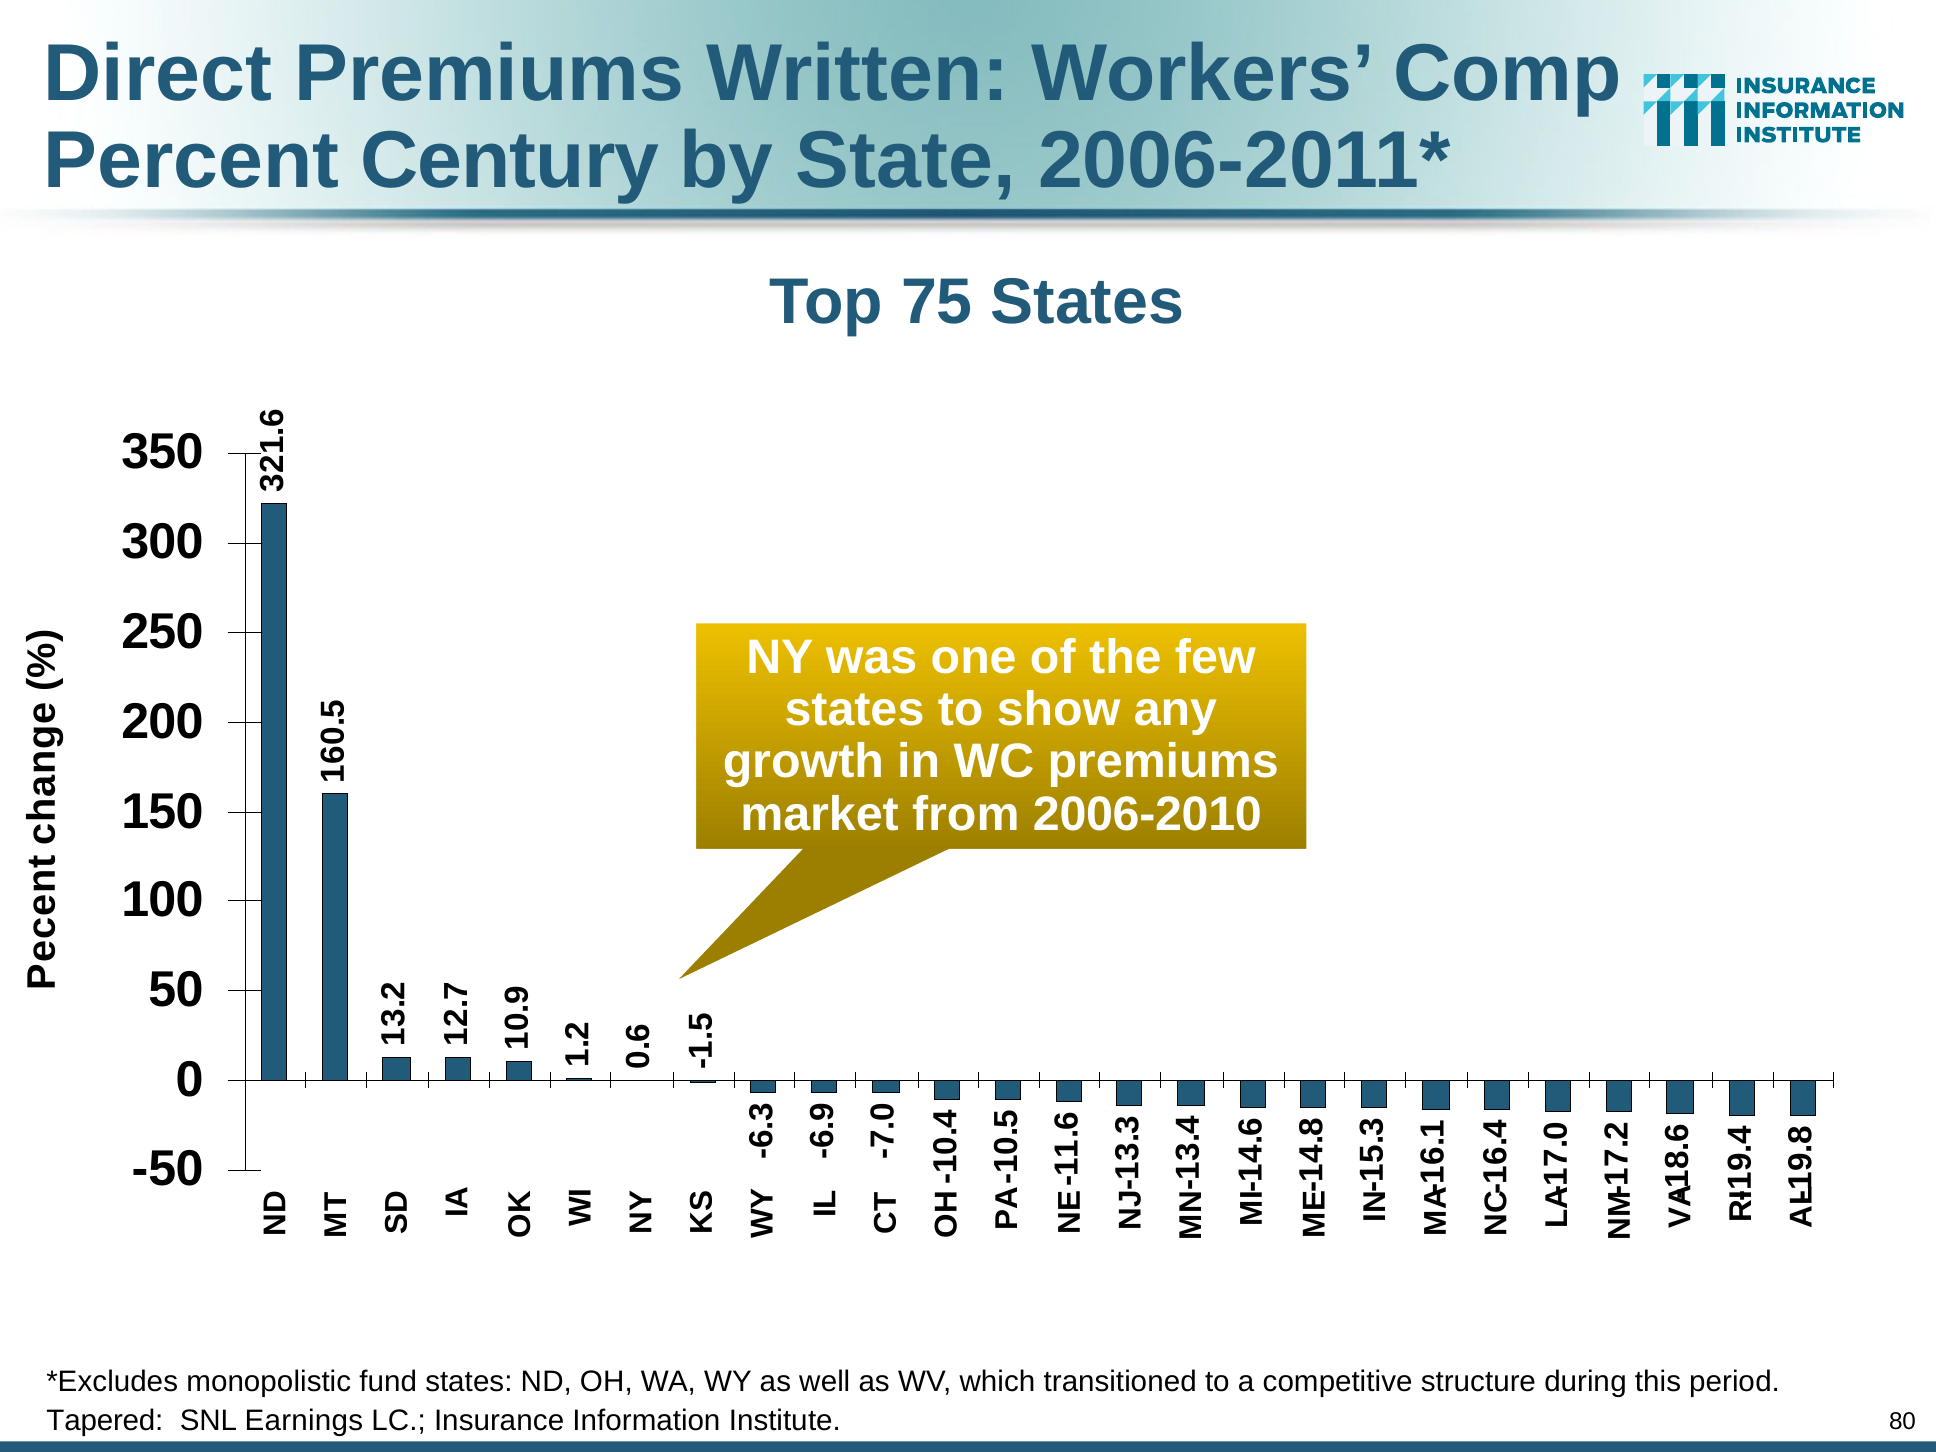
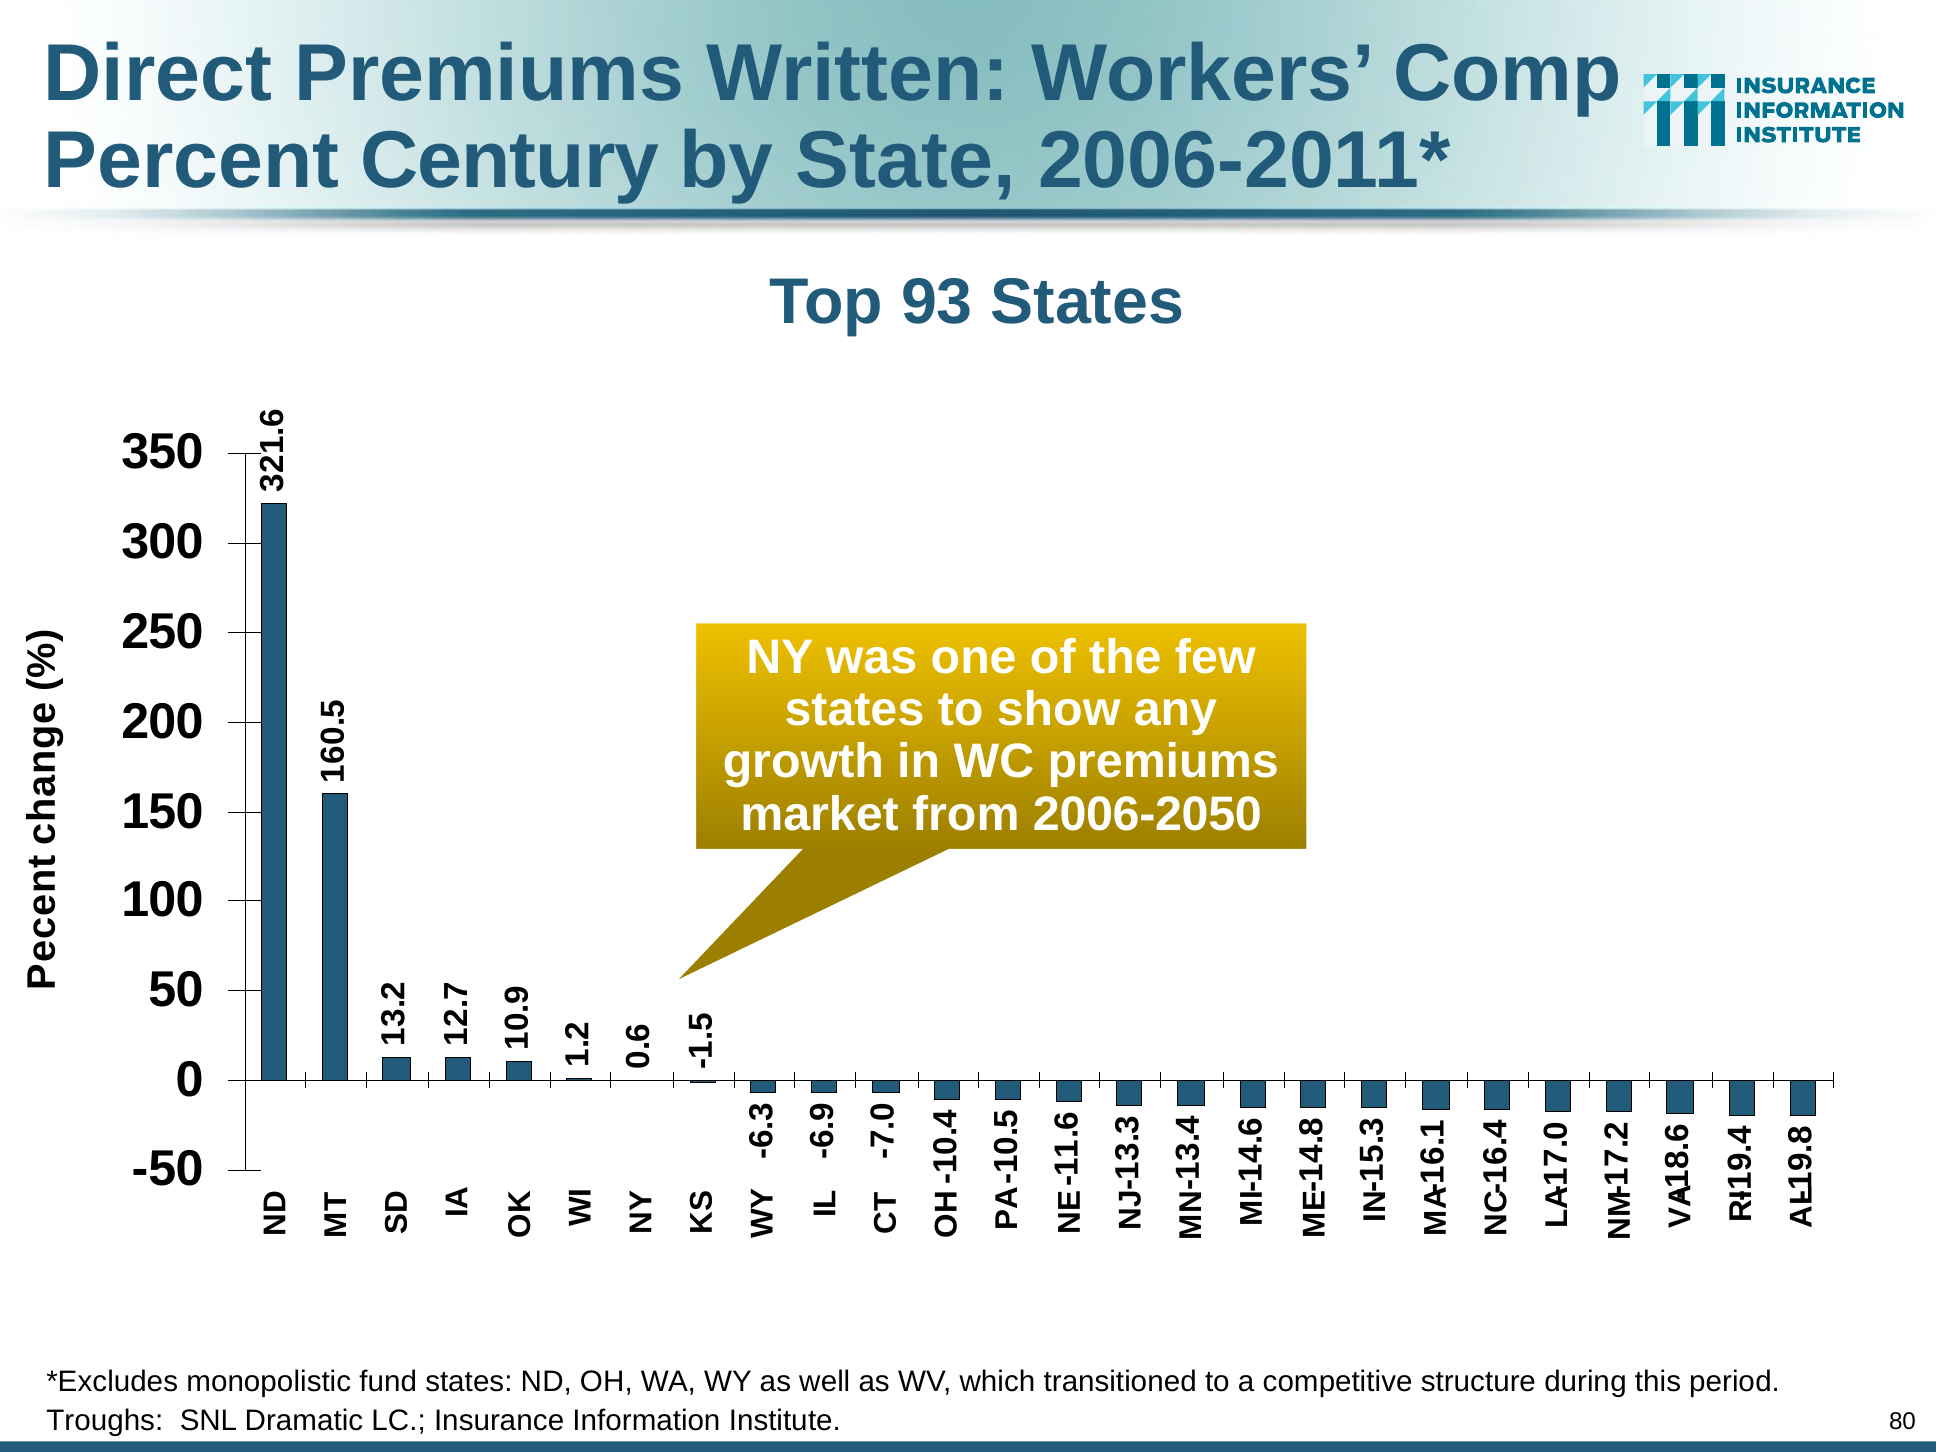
75: 75 -> 93 (937, 303)
2006-2010: 2006-2010 -> 2006-2050 (1147, 814)
Tapered: Tapered -> Troughs (105, 1421)
Earnings: Earnings -> Dramatic (304, 1421)
